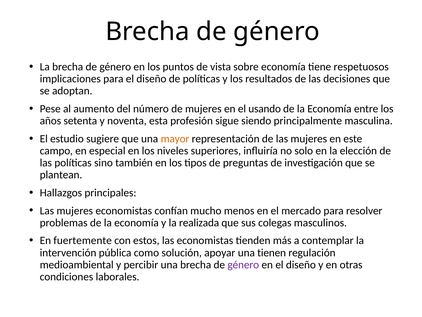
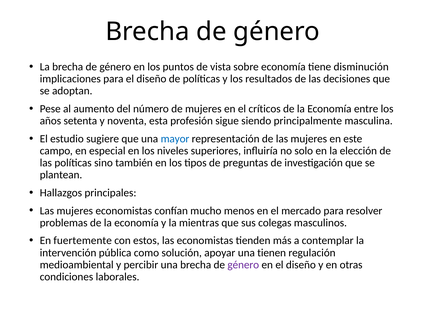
respetuosos: respetuosos -> disminución (361, 67)
usando: usando -> críticos (265, 109)
mayor colour: orange -> blue (175, 138)
realizada: realizada -> mientras (199, 222)
